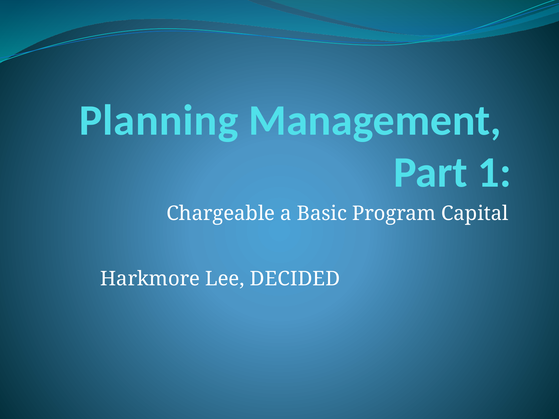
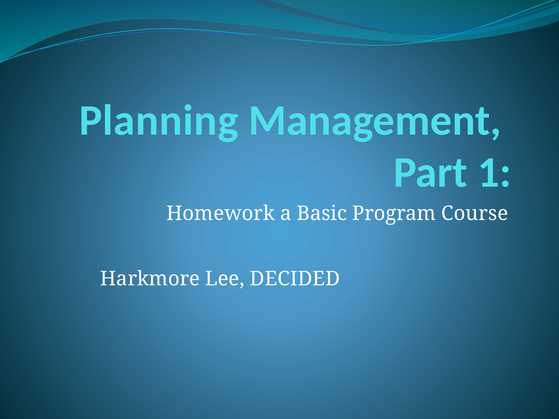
Chargeable: Chargeable -> Homework (221, 214)
Capital: Capital -> Course (475, 214)
